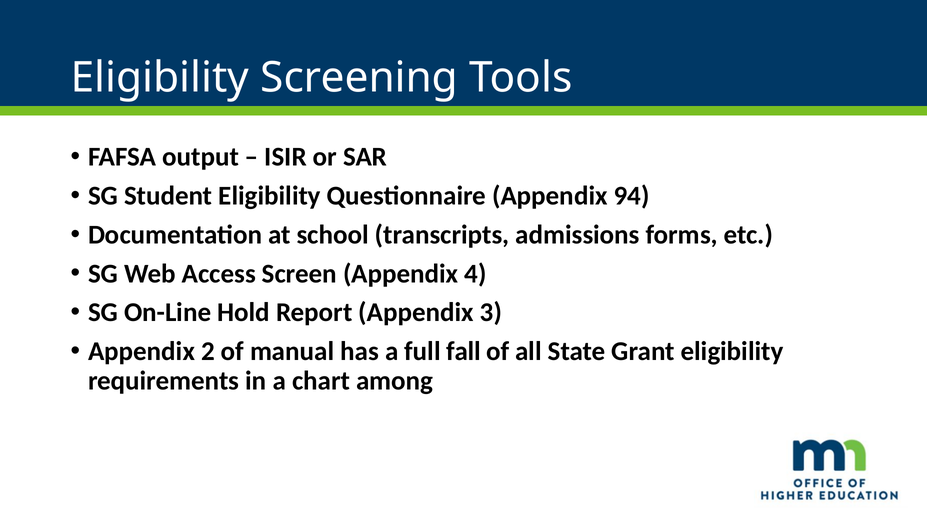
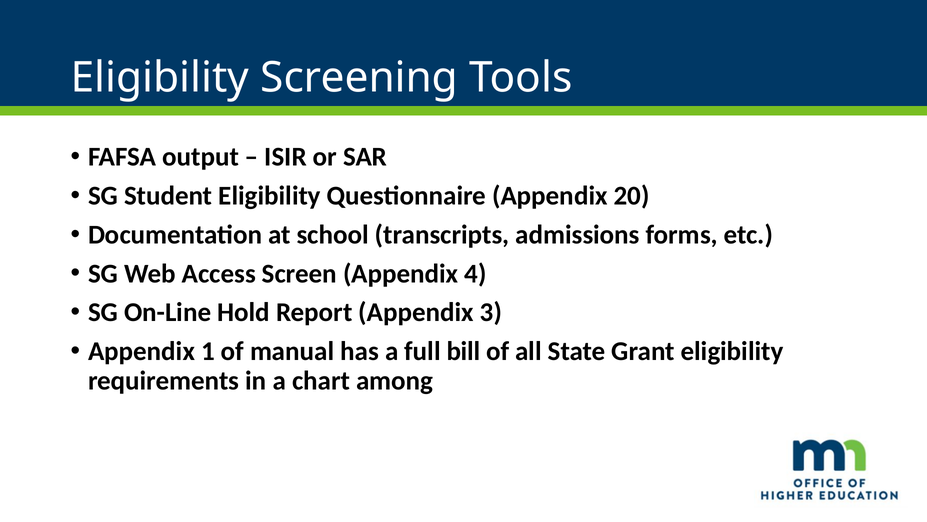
94: 94 -> 20 (632, 196)
2: 2 -> 1 (208, 351)
fall: fall -> bill (463, 351)
